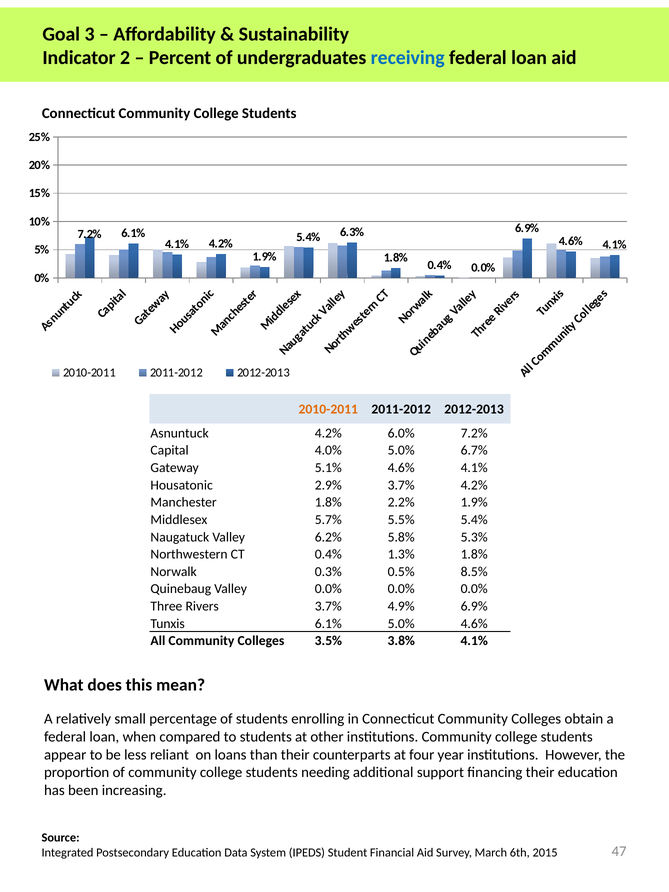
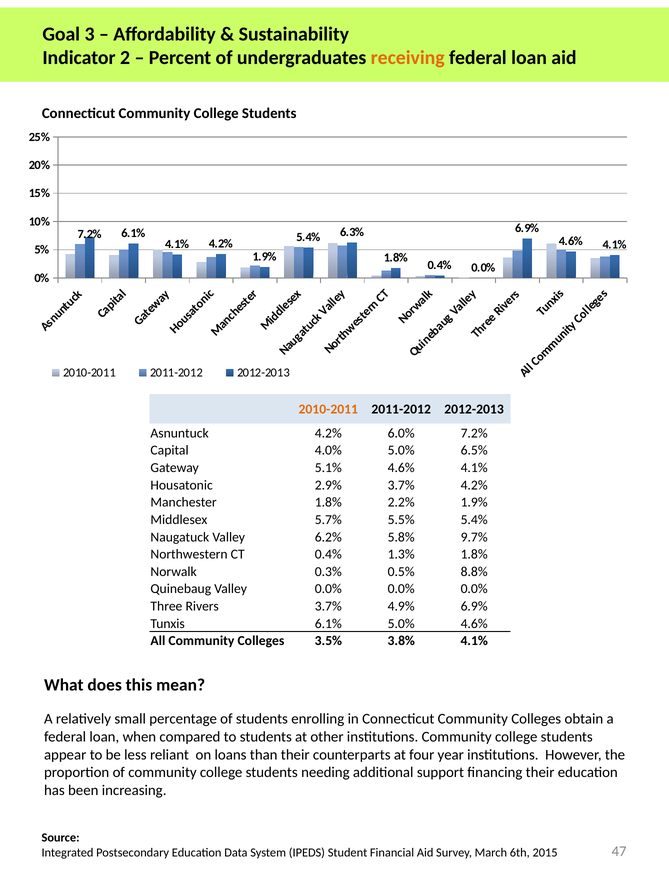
receiving colour: blue -> orange (408, 58)
6.7%: 6.7% -> 6.5% (474, 450)
5.3%: 5.3% -> 9.7% (474, 537)
8.5%: 8.5% -> 8.8% (474, 572)
